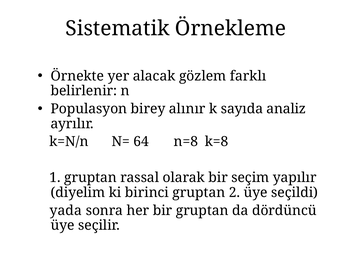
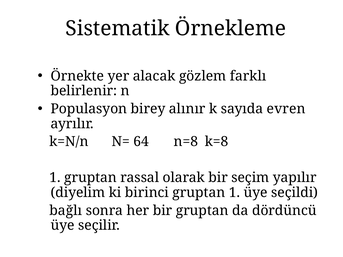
analiz: analiz -> evren (286, 109)
gruptan 2: 2 -> 1 (234, 193)
yada: yada -> bağlı (66, 211)
